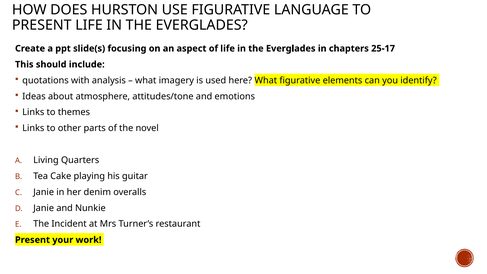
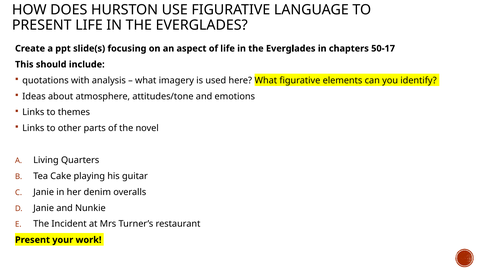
25-17: 25-17 -> 50-17 (383, 48)
